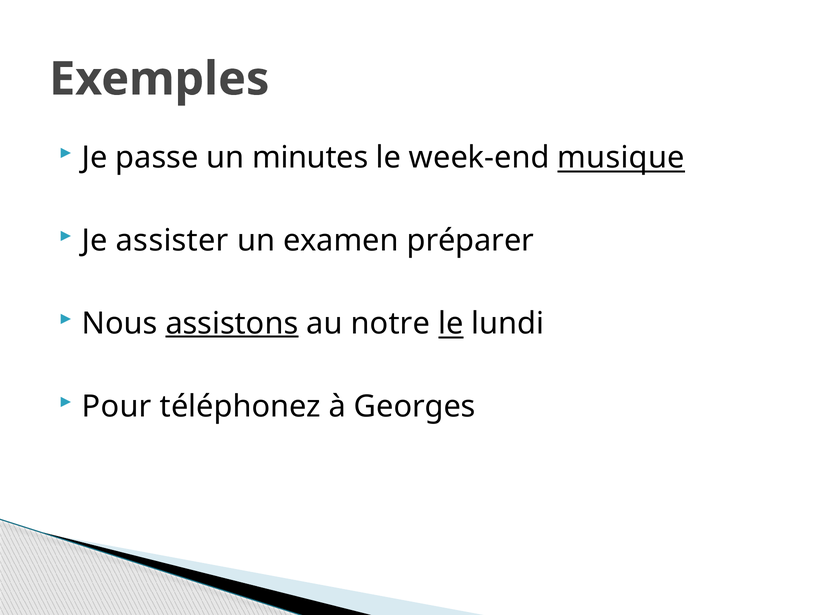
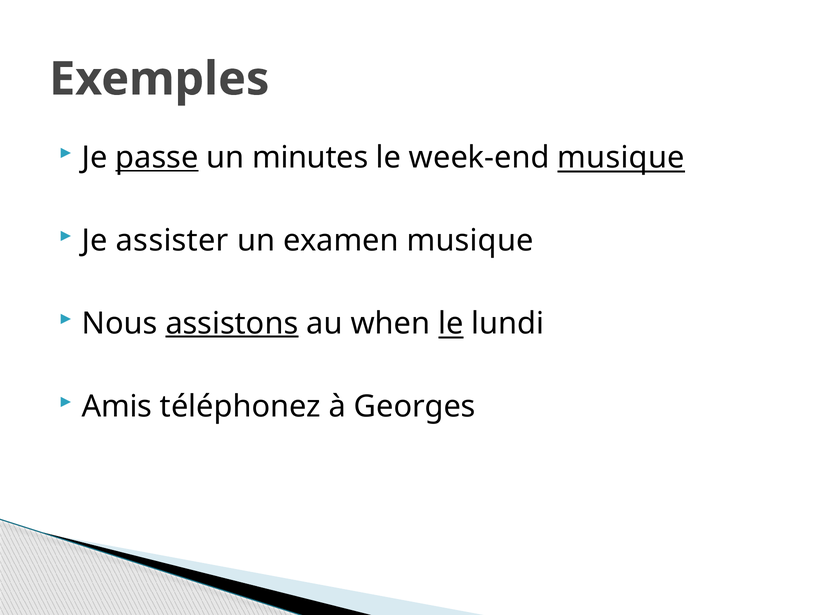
passe underline: none -> present (157, 157)
examen préparer: préparer -> musique (470, 240)
notre: notre -> when (390, 323)
Pour: Pour -> Amis (117, 406)
